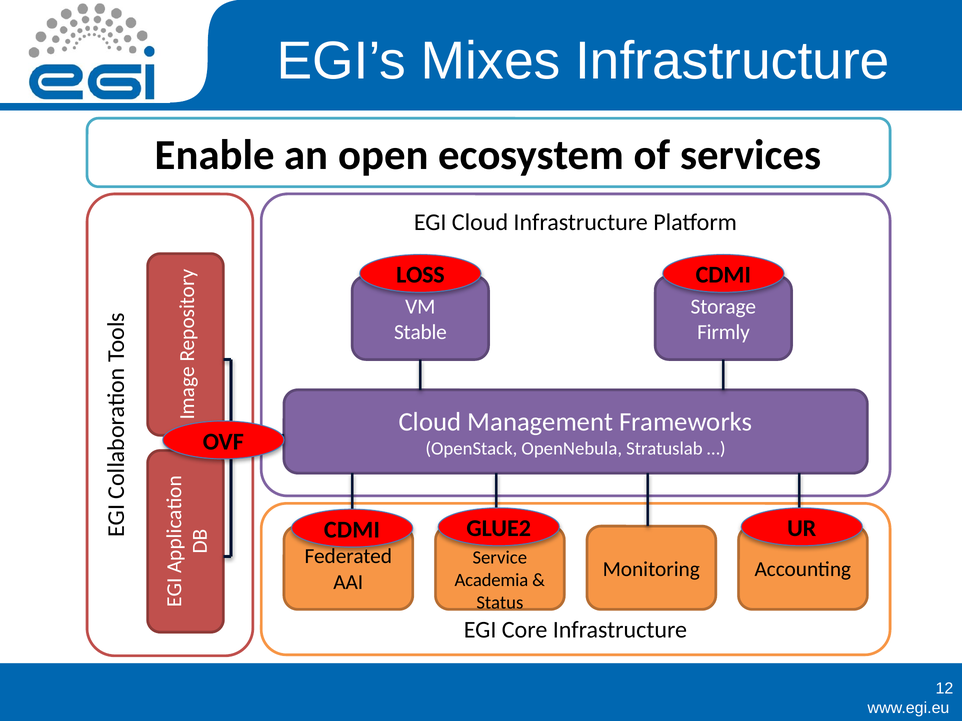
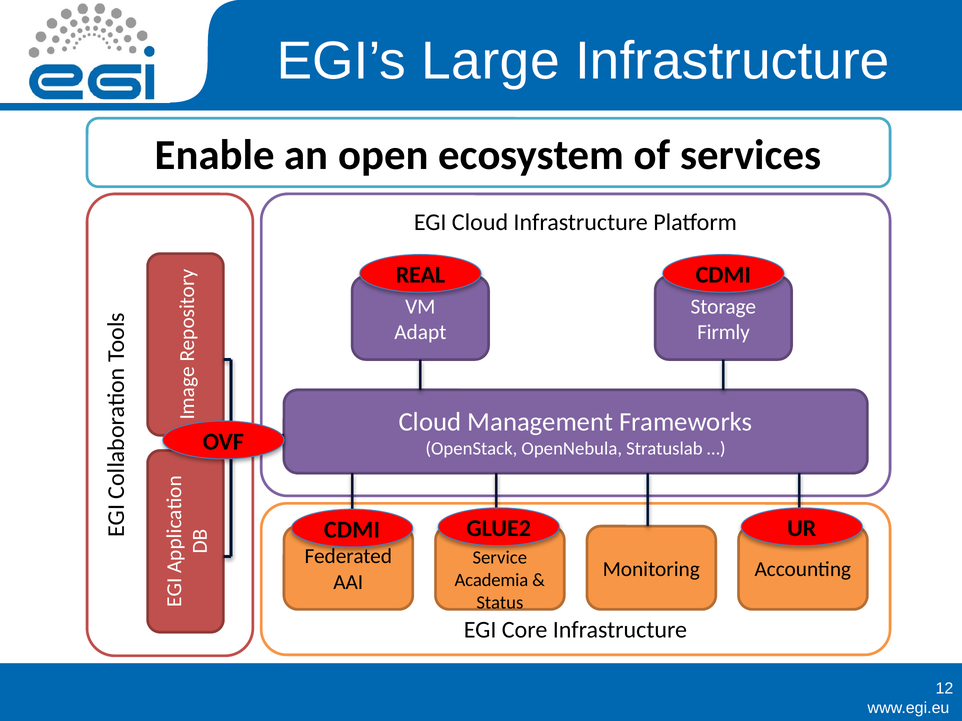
Mixes: Mixes -> Large (490, 61)
LOSS: LOSS -> REAL (420, 275)
Stable: Stable -> Adapt (420, 332)
